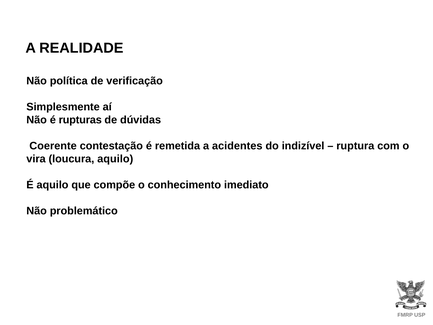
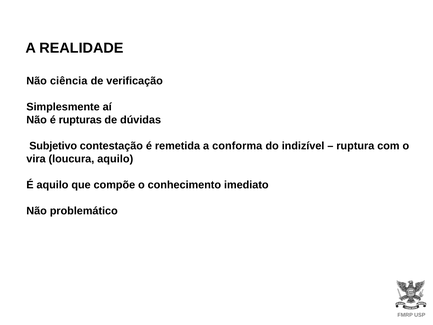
política: política -> ciência (69, 81)
Coerente: Coerente -> Subjetivo (53, 146)
acidentes: acidentes -> conforma (237, 146)
